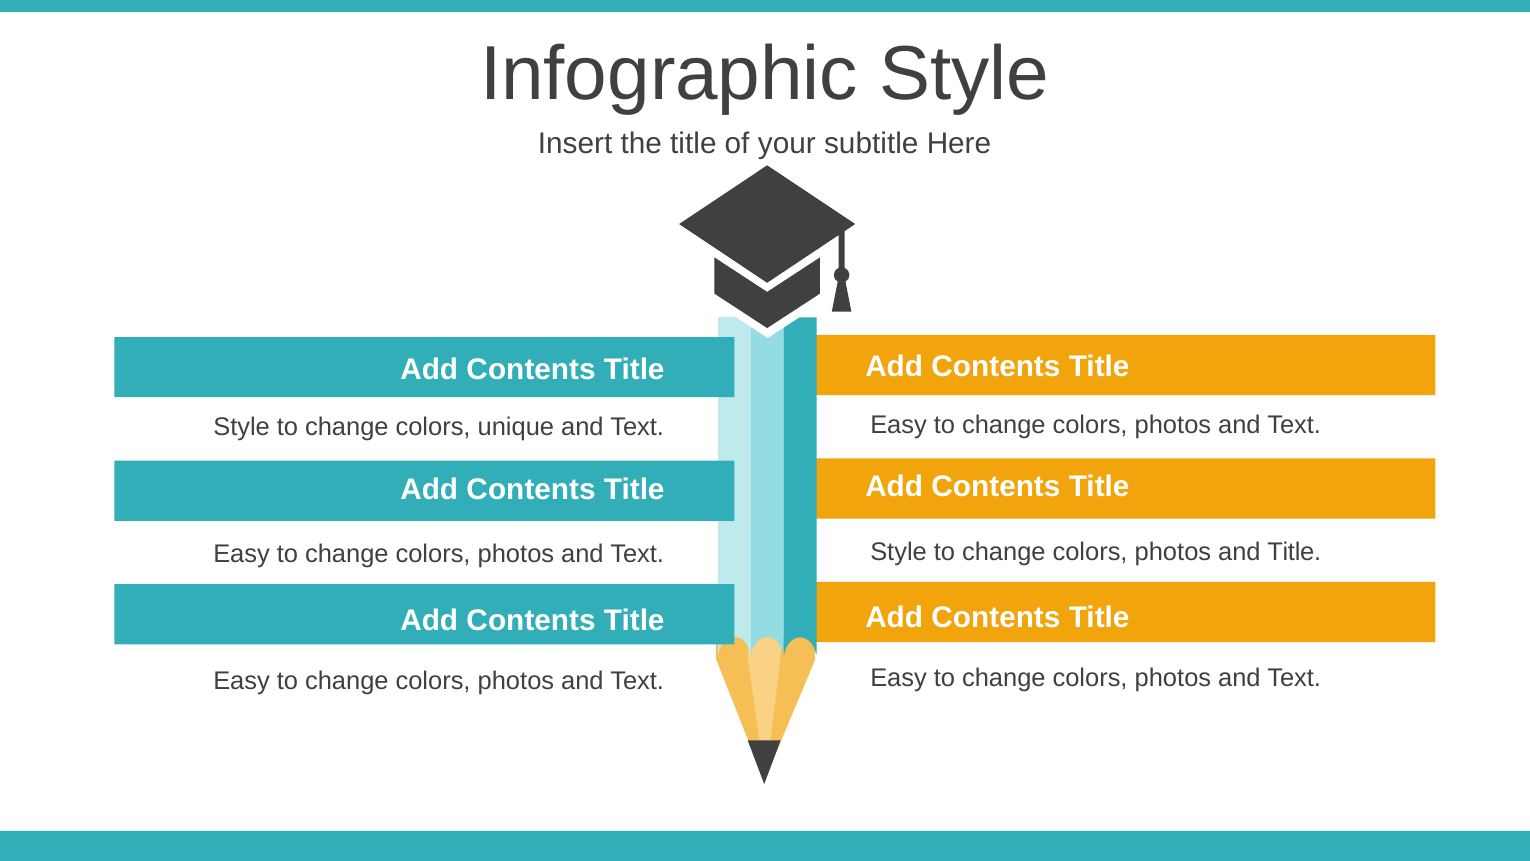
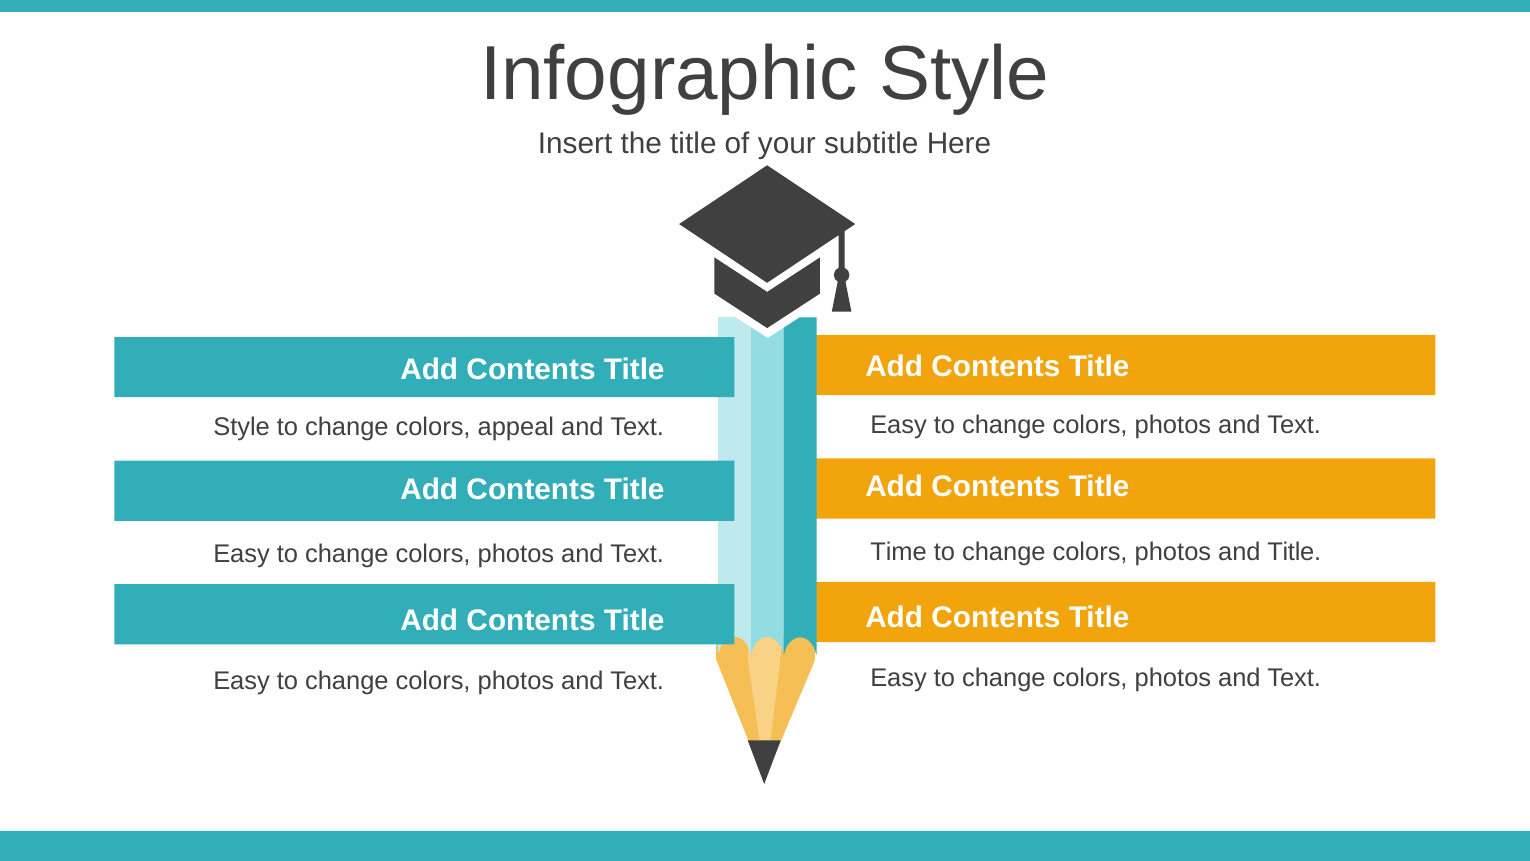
unique: unique -> appeal (516, 427)
Style: Style -> Time (899, 552)
